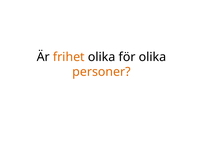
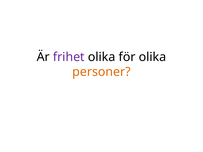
frihet colour: orange -> purple (69, 57)
